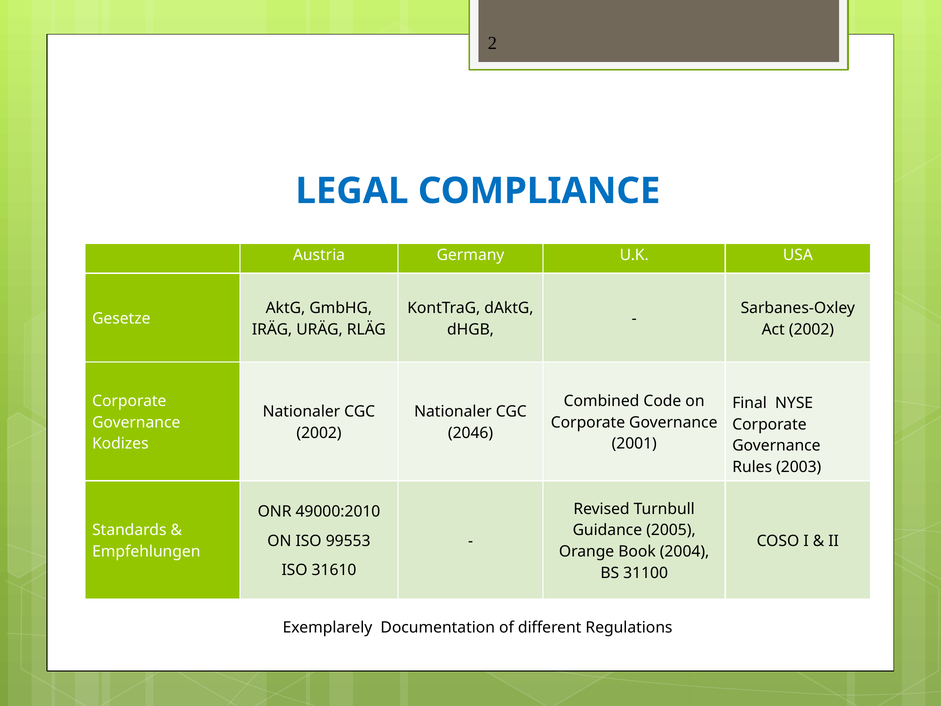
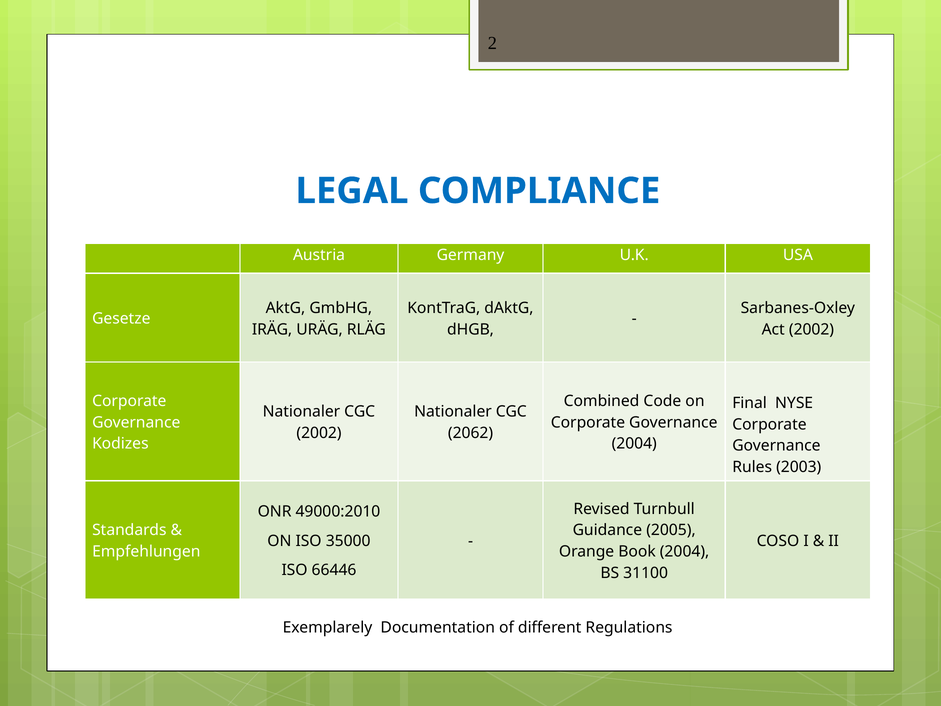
2046: 2046 -> 2062 (471, 433)
2001: 2001 -> 2004 (634, 444)
99553: 99553 -> 35000 (348, 541)
31610: 31610 -> 66446 (334, 570)
